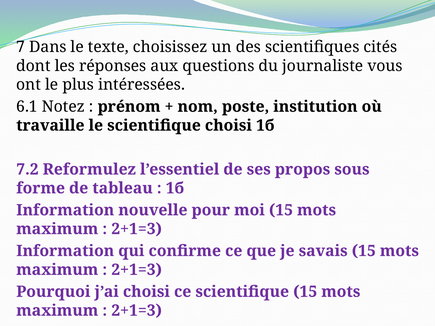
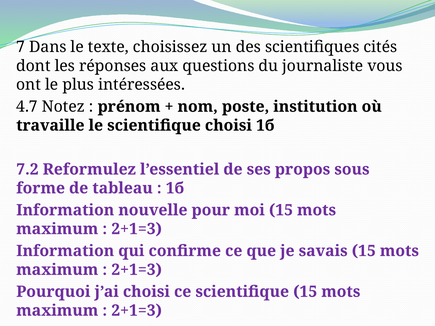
6.1: 6.1 -> 4.7 (27, 107)
